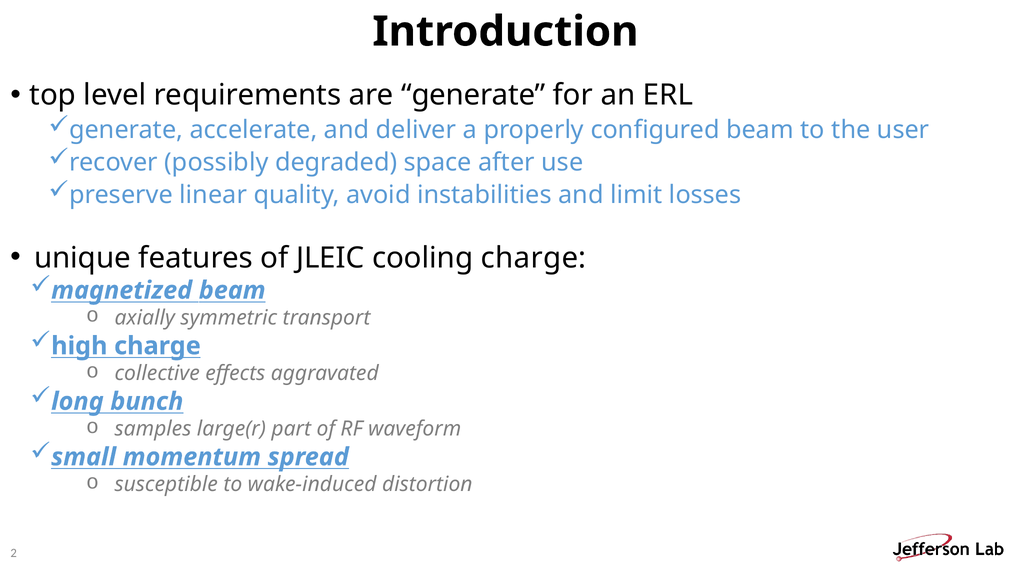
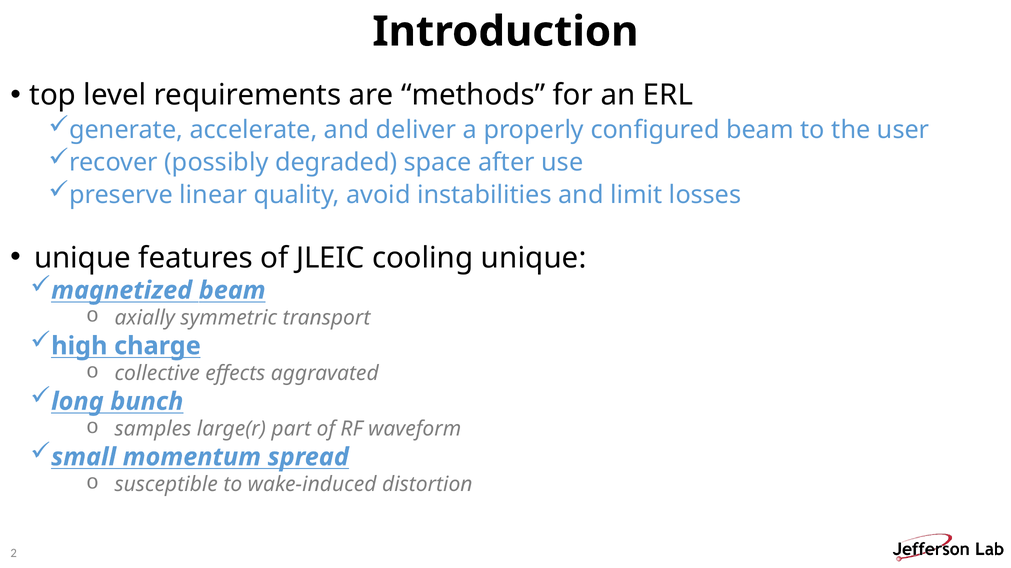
are generate: generate -> methods (473, 95)
cooling charge: charge -> unique (534, 258)
